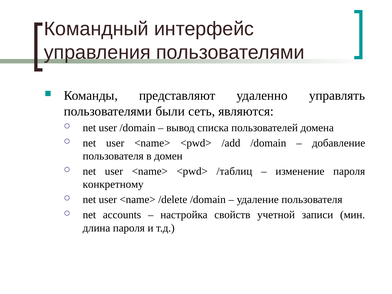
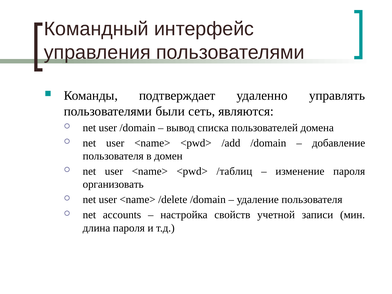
представляют: представляют -> подтверждает (177, 96)
конкретному: конкретному -> организовать (113, 184)
